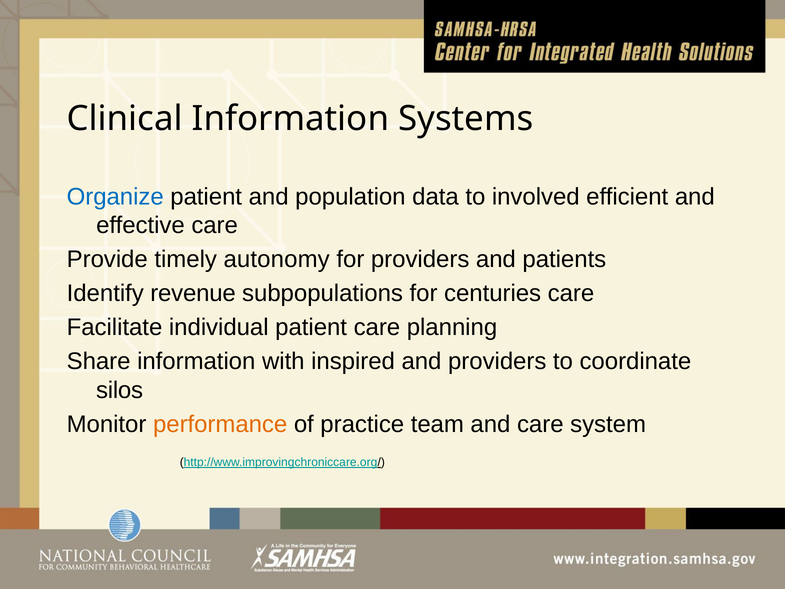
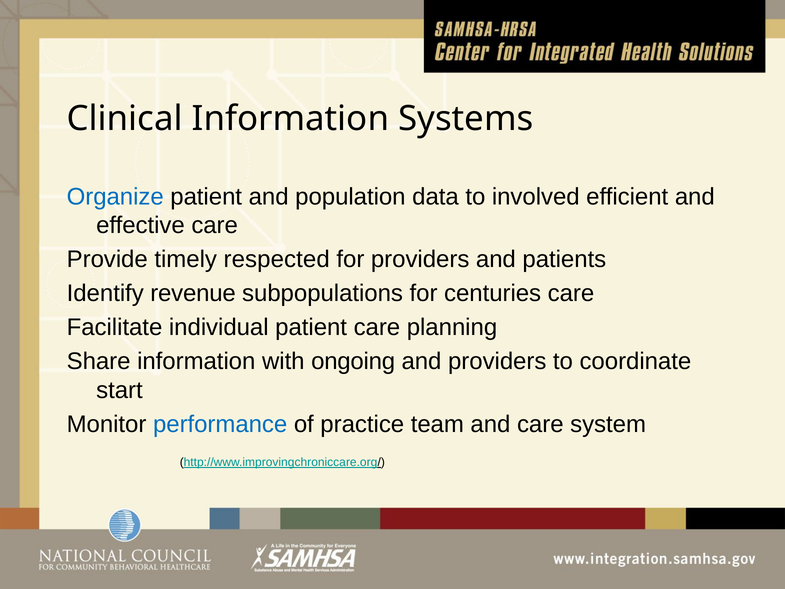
autonomy: autonomy -> respected (277, 259)
inspired: inspired -> ongoing (353, 361)
silos: silos -> start (119, 390)
performance colour: orange -> blue (220, 424)
